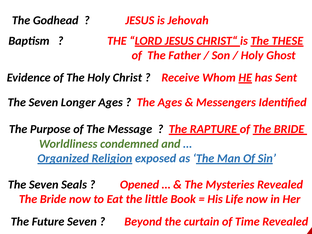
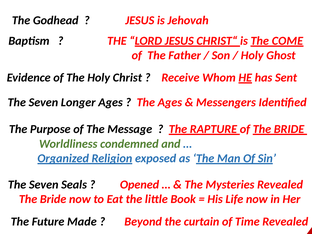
THESE: THESE -> COME (287, 41)
Future Seven: Seven -> Made (82, 222)
